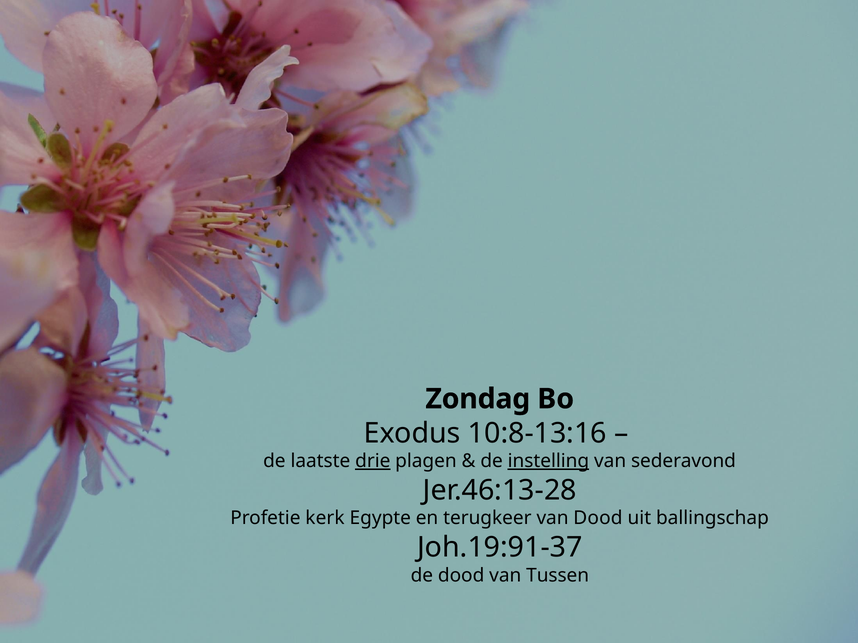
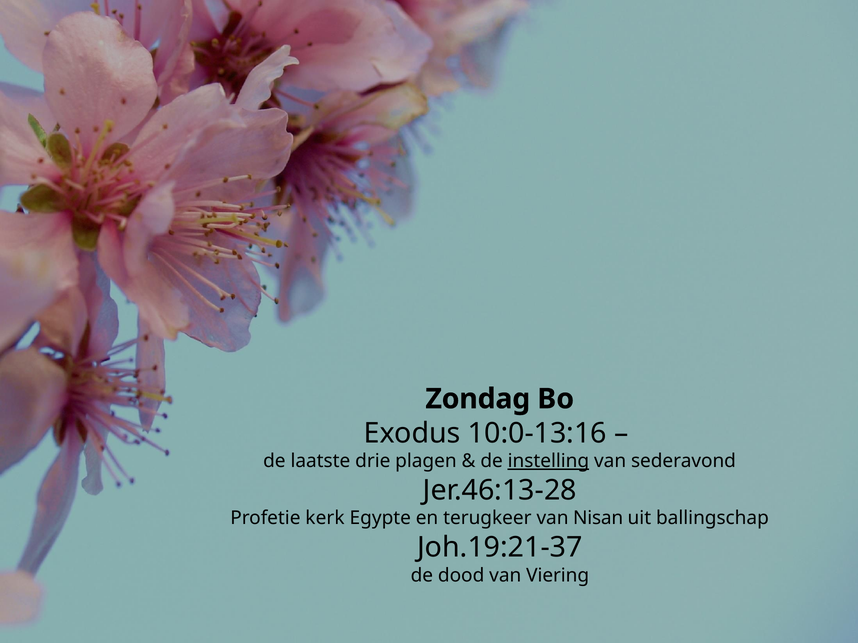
10:8-13:16: 10:8-13:16 -> 10:0-13:16 (537, 434)
drie underline: present -> none (373, 461)
van Dood: Dood -> Nisan (598, 519)
Joh.19:91-37: Joh.19:91-37 -> Joh.19:21-37 (500, 548)
Tussen: Tussen -> Viering (558, 576)
